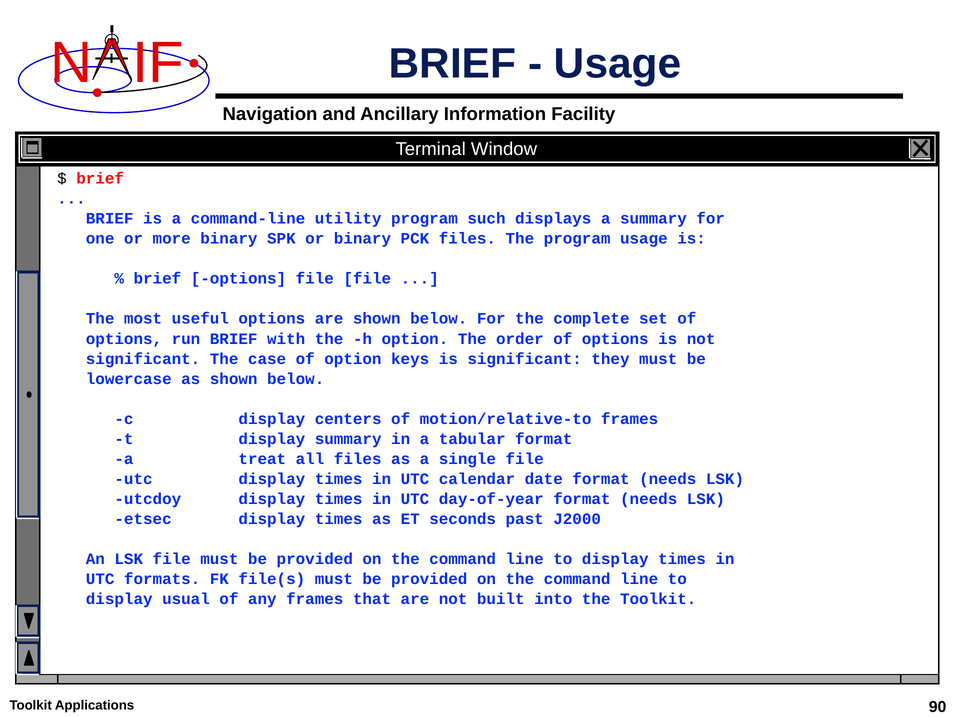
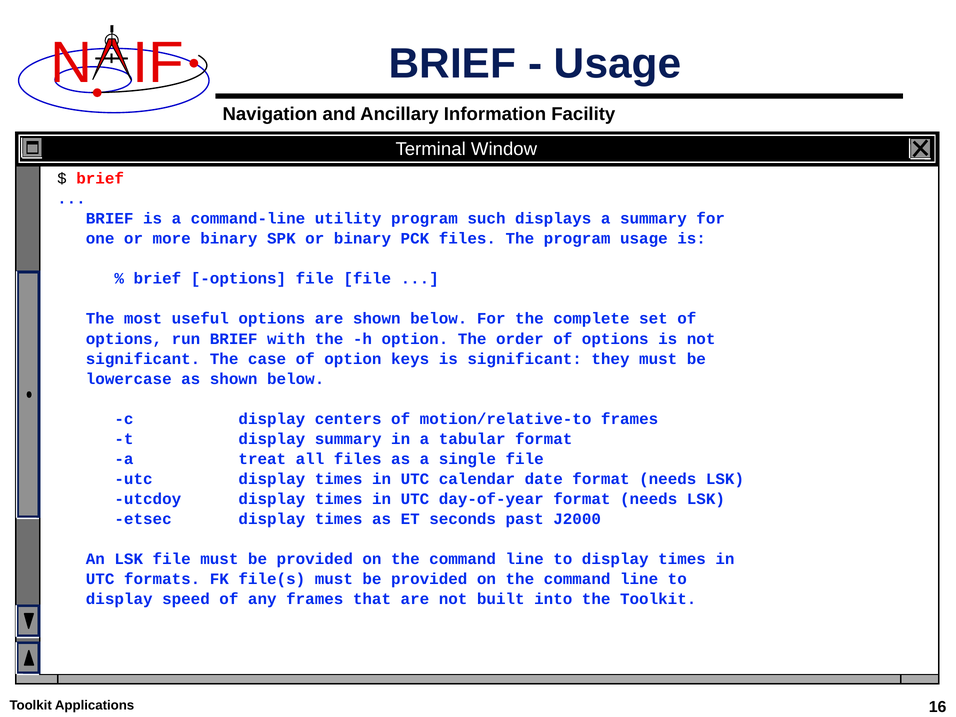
usual: usual -> speed (186, 599)
90: 90 -> 16 (938, 708)
